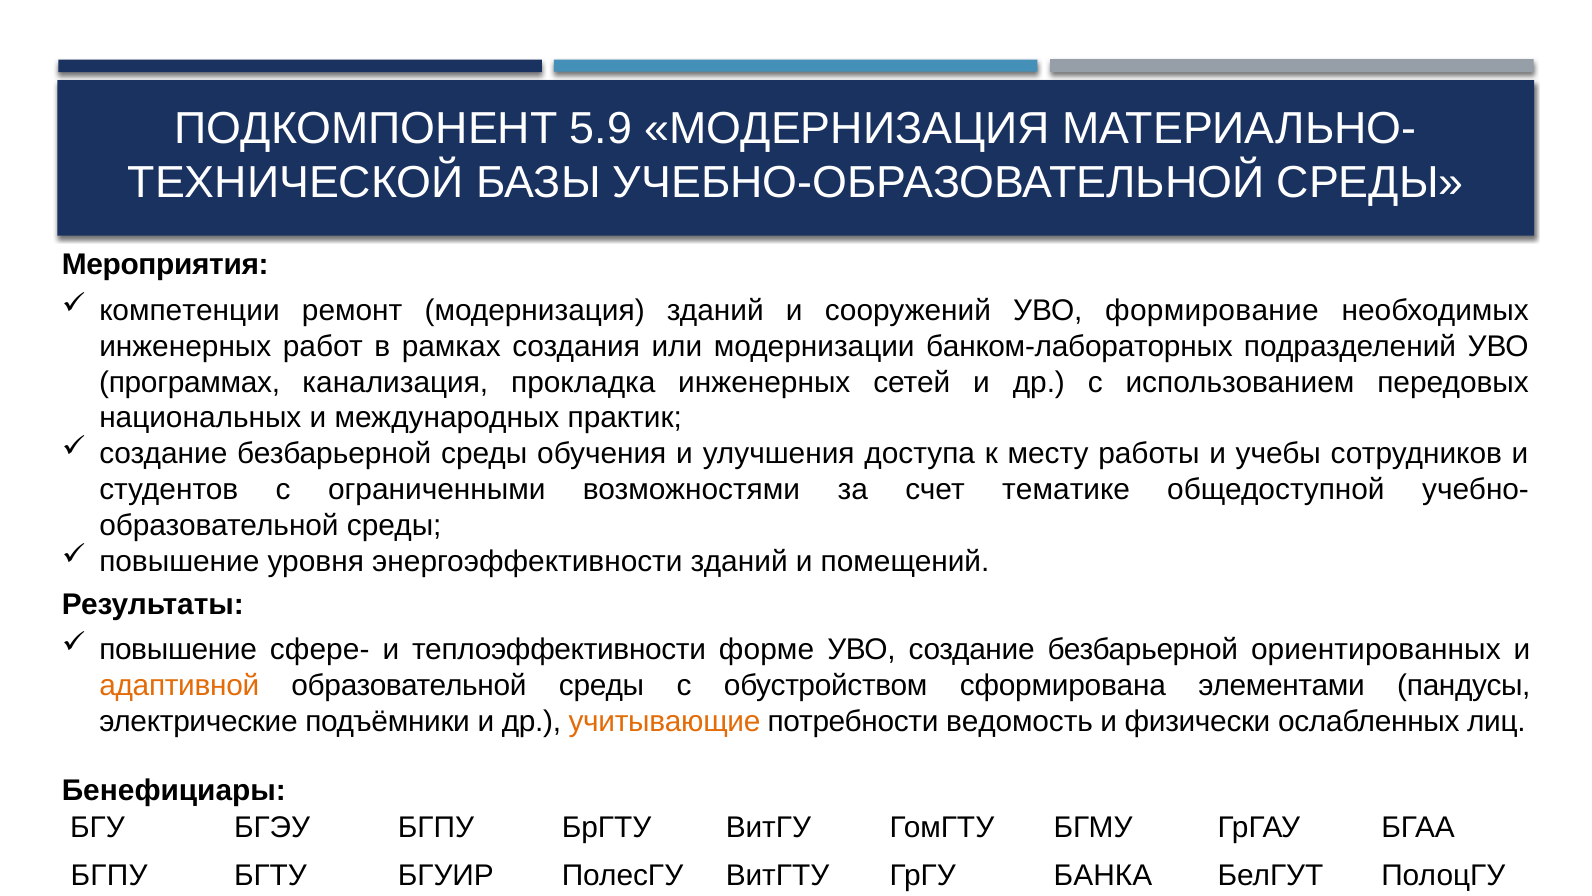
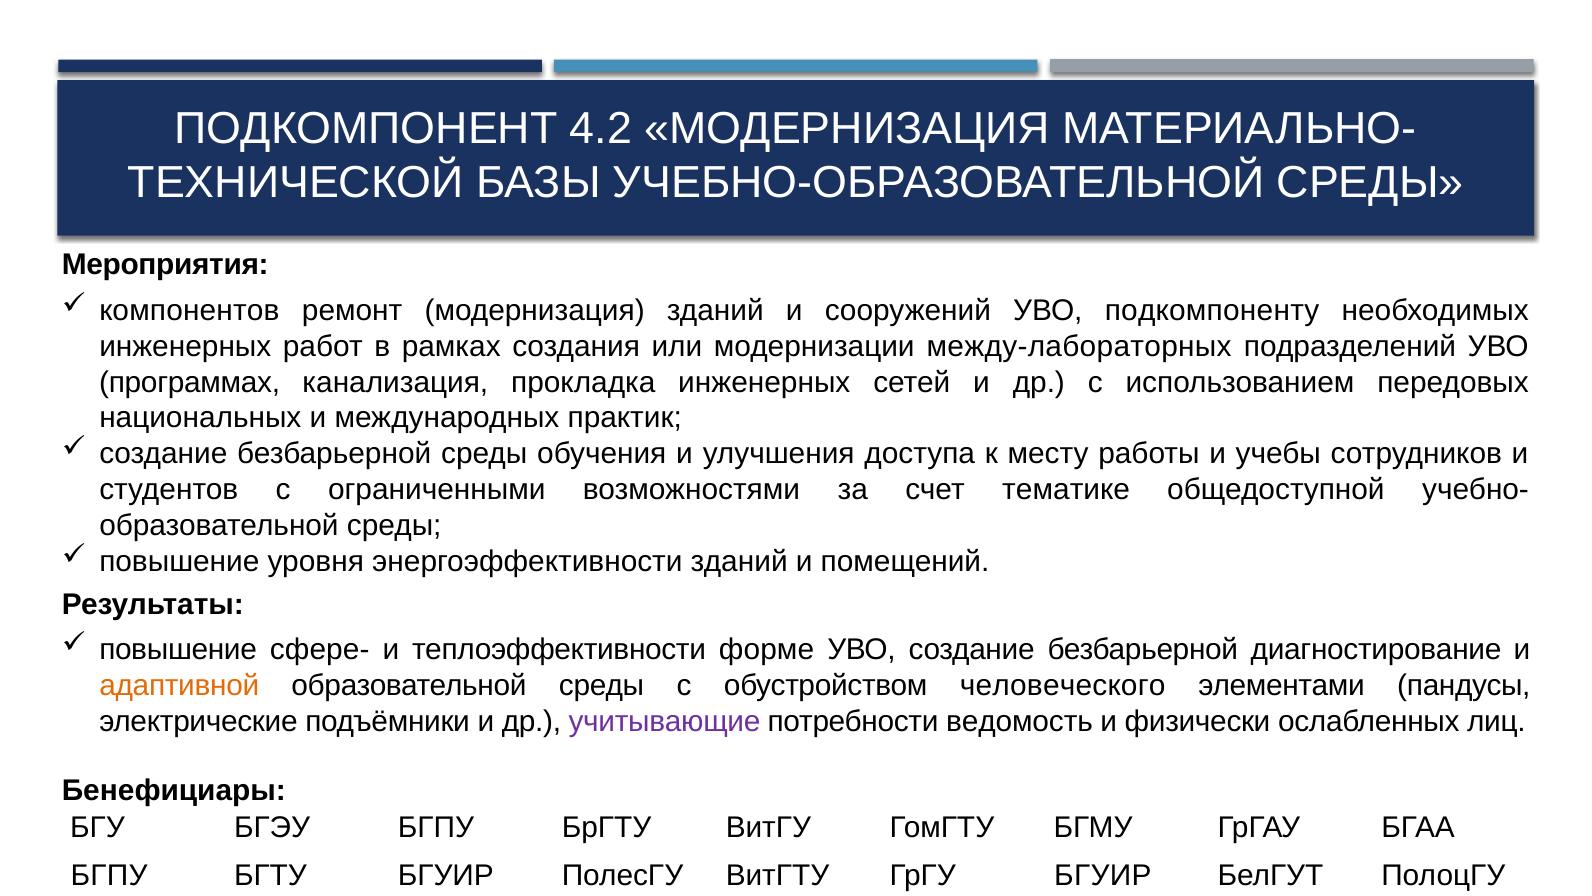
5.9: 5.9 -> 4.2 (601, 128)
компетенции: компетенции -> компонентов (189, 310)
формирование: формирование -> подкомпоненту (1212, 310)
банком-лабораторных: банком-лабораторных -> между-лабораторных (1079, 346)
ориентированных: ориентированных -> диагностирование (1376, 650)
сформирована: сформирована -> человеческого (1063, 685)
учитывающие colour: orange -> purple (665, 721)
ГрГУ БАНКА: БАНКА -> БГУИР (1103, 875)
